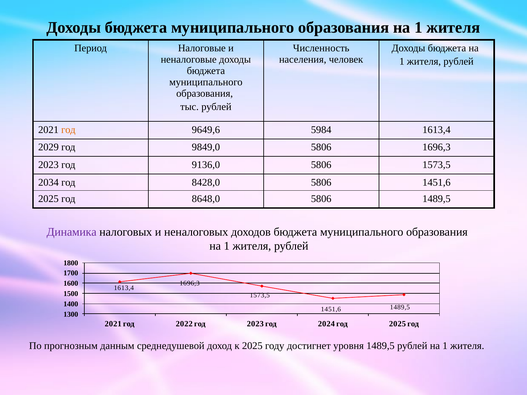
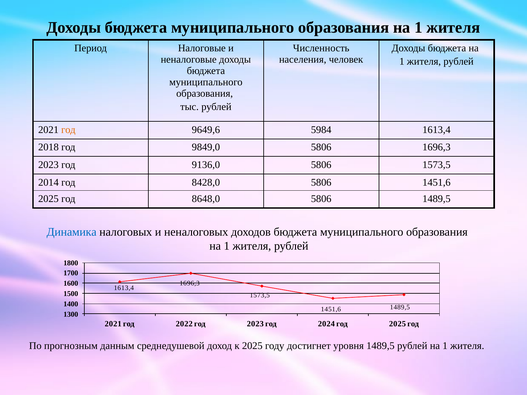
2029: 2029 -> 2018 (48, 147)
2034: 2034 -> 2014 (48, 182)
Динамика colour: purple -> blue (72, 232)
